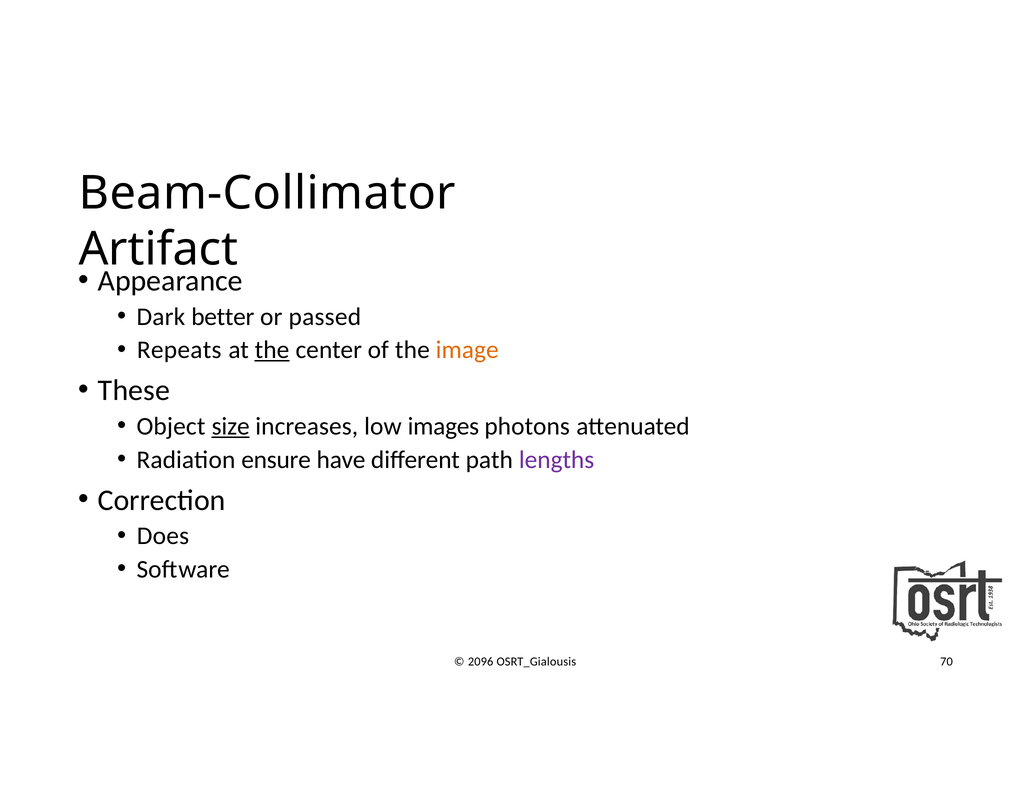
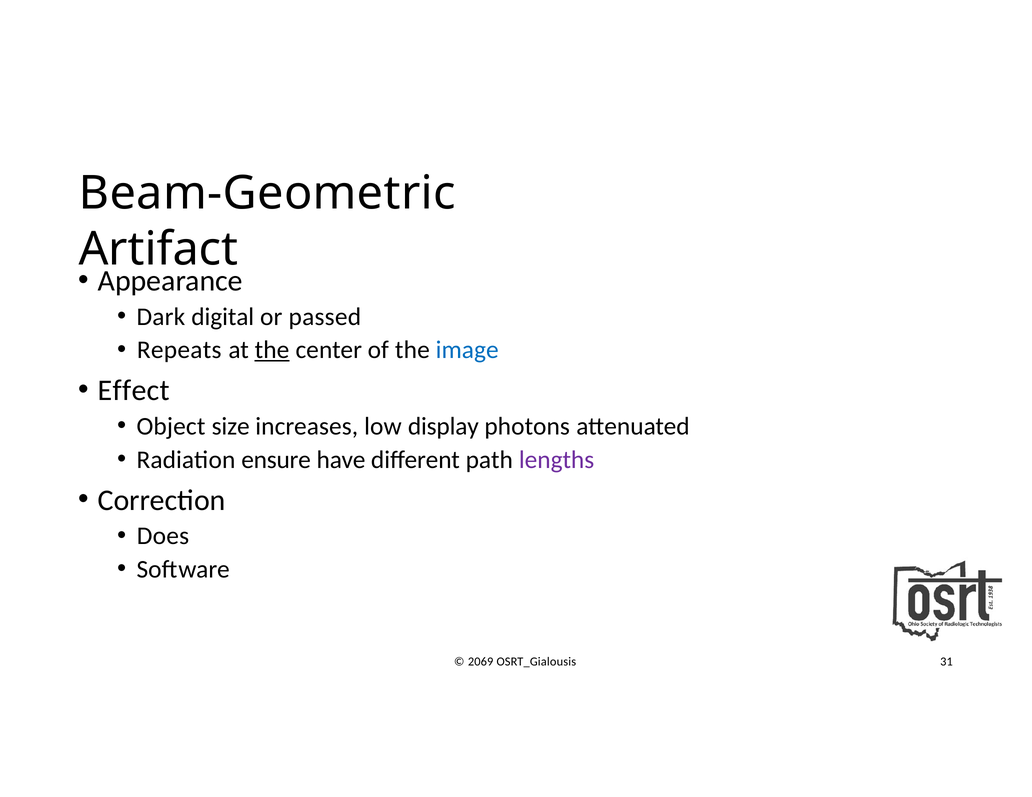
Beam‐Collimator: Beam‐Collimator -> Beam‐Geometric (267, 193)
better: better -> digital (223, 317)
image colour: orange -> blue (467, 350)
These: These -> Effect (134, 391)
size underline: present -> none (231, 427)
images: images -> display (443, 427)
2096: 2096 -> 2069 (481, 662)
70: 70 -> 31 (946, 662)
